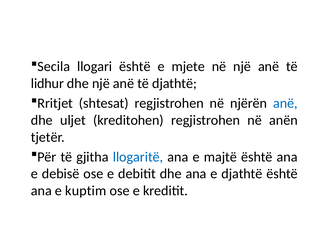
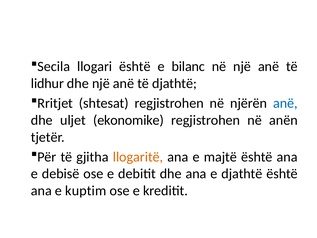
mjete: mjete -> bilanc (188, 67)
kreditohen: kreditohen -> ekonomike (128, 120)
llogaritë colour: blue -> orange (138, 157)
